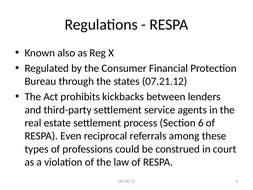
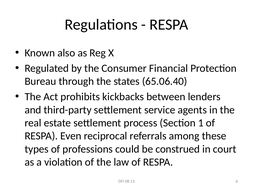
07.21.12: 07.21.12 -> 65.06.40 (165, 81)
Section 6: 6 -> 1 (201, 123)
